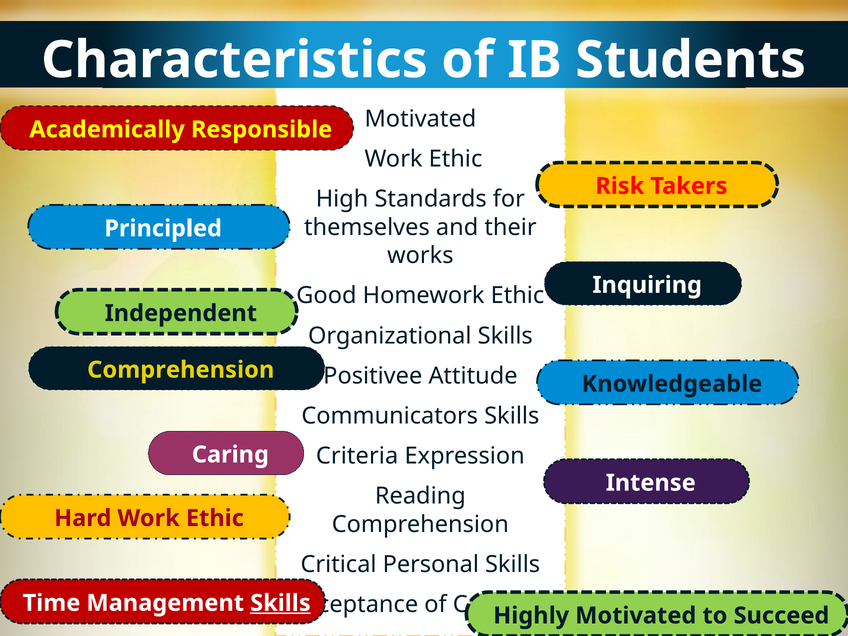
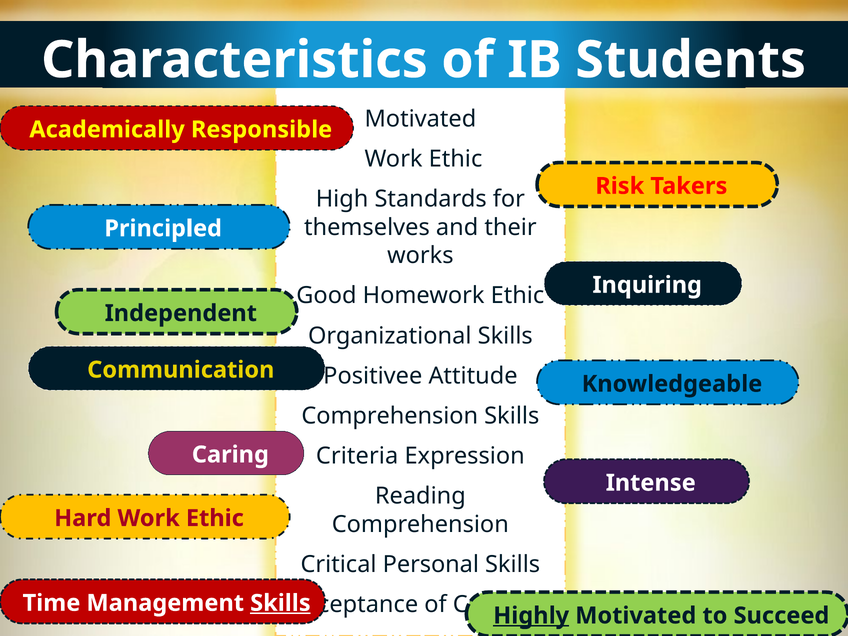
Comprehension: Comprehension -> Communication (181, 370)
Communicators: Communicators -> Comprehension (390, 416)
Highly underline: none -> present (531, 616)
